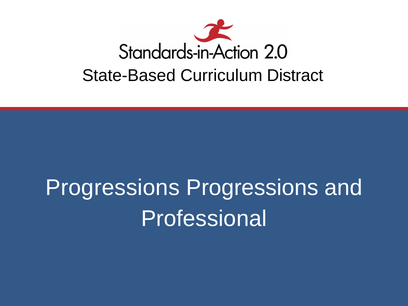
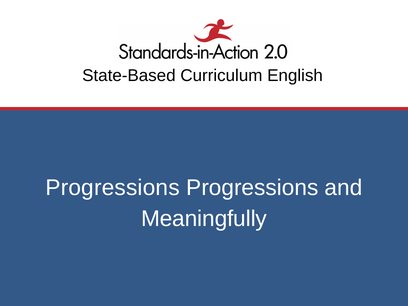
Distract: Distract -> English (295, 76)
Professional: Professional -> Meaningfully (204, 219)
